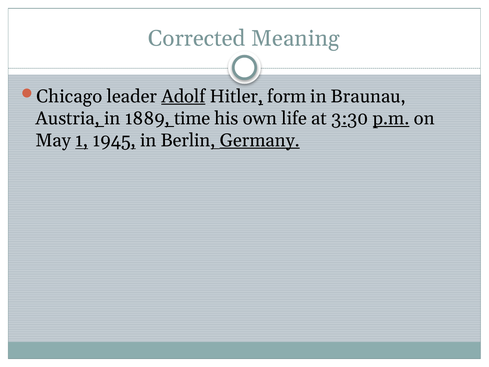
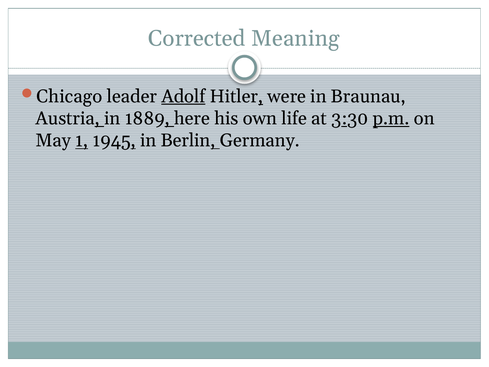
form: form -> were (287, 96)
time: time -> here (192, 118)
Germany underline: present -> none (260, 140)
